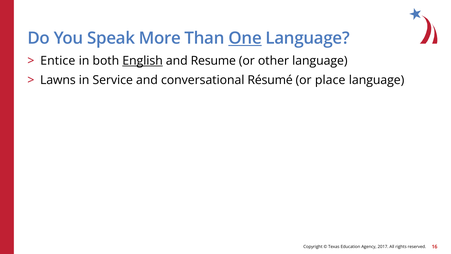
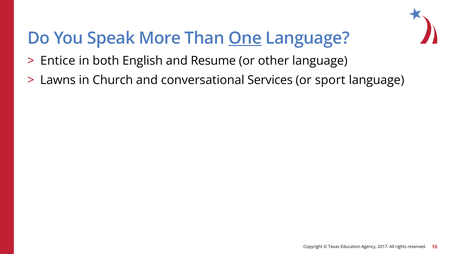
English underline: present -> none (143, 61)
Service: Service -> Church (113, 80)
Résumé: Résumé -> Services (270, 80)
place: place -> sport (330, 80)
